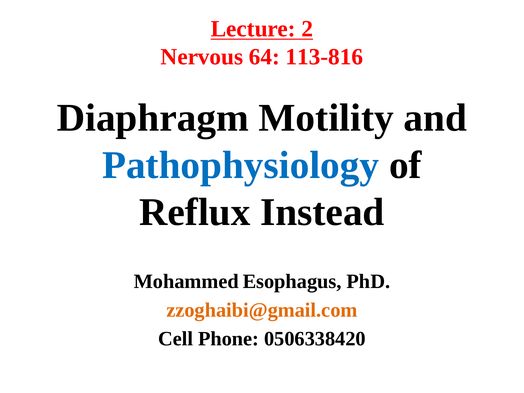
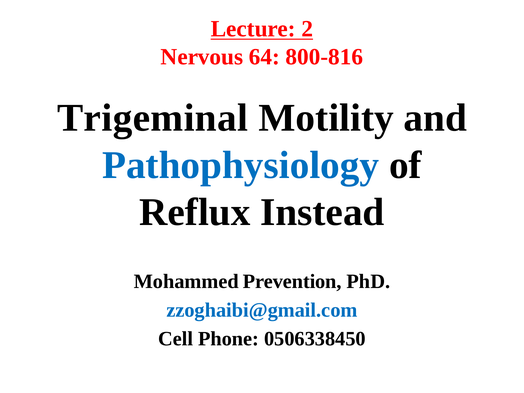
113-816: 113-816 -> 800-816 (324, 57)
Diaphragm: Diaphragm -> Trigeminal (153, 118)
Esophagus: Esophagus -> Prevention (292, 282)
zzoghaibi@gmail.com colour: orange -> blue (262, 310)
0506338420: 0506338420 -> 0506338450 (315, 339)
